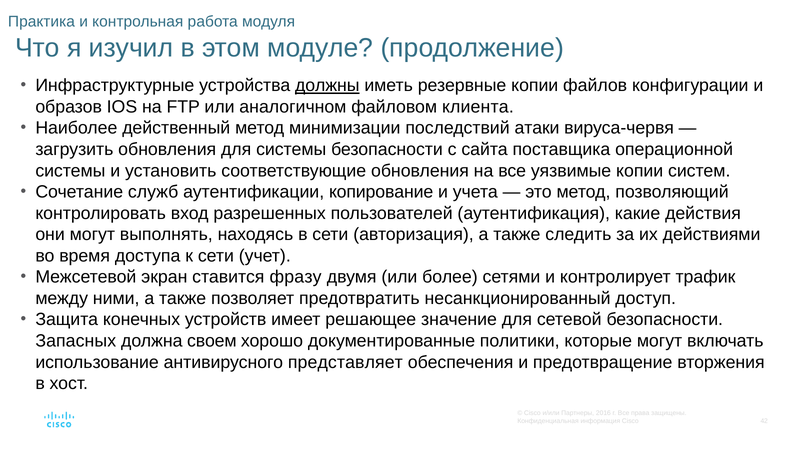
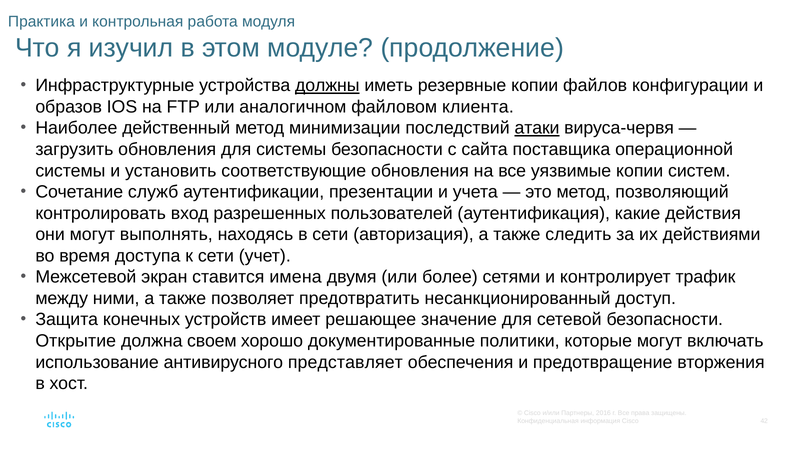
атаки underline: none -> present (537, 128)
копирование: копирование -> презентации (381, 192)
фразу: фразу -> имена (296, 277)
Запасных: Запасных -> Открытие (76, 341)
